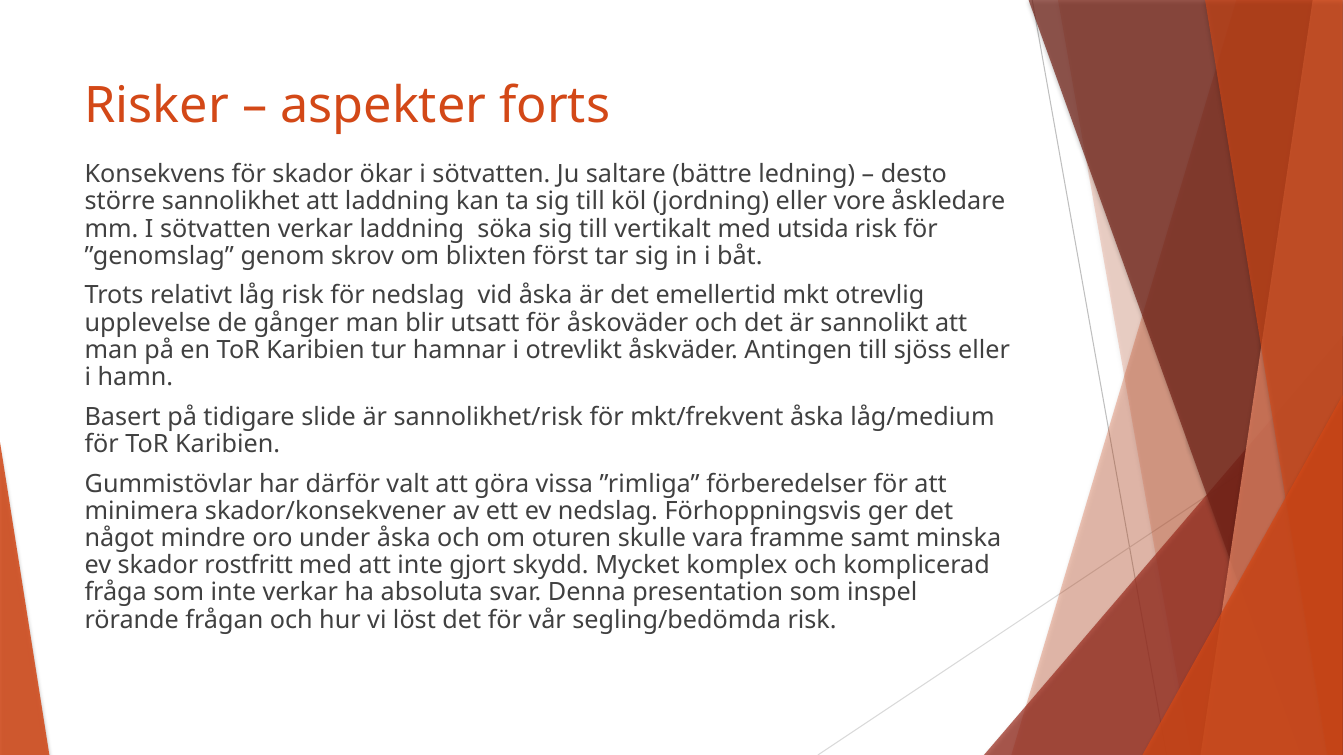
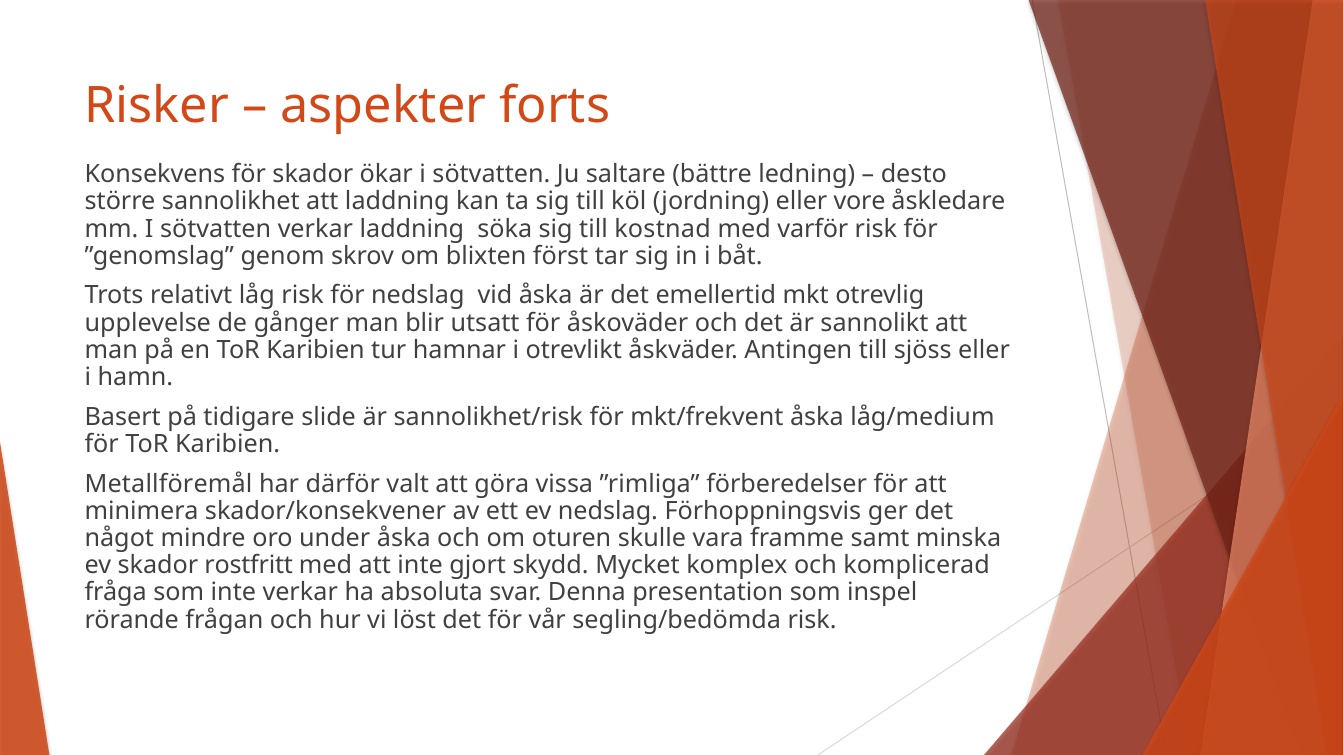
vertikalt: vertikalt -> kostnad (663, 229)
utsida: utsida -> varför (813, 229)
Gummistövlar: Gummistövlar -> Metallföremål (168, 484)
